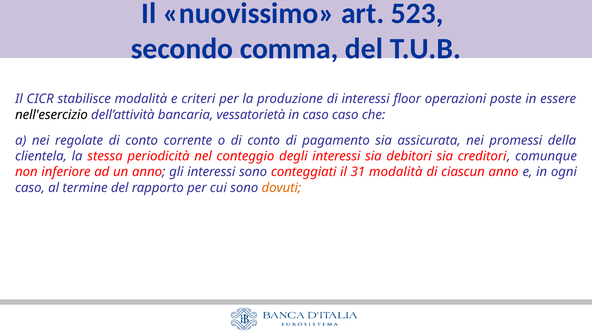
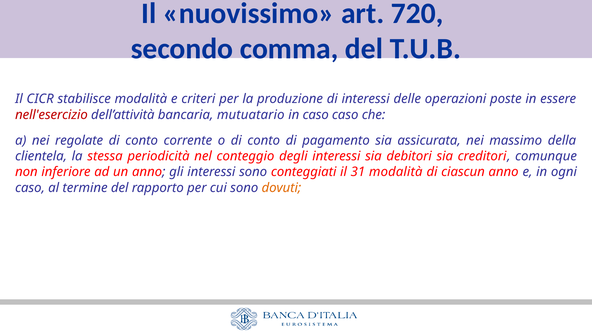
523: 523 -> 720 (417, 13)
floor: floor -> delle (407, 99)
nell'esercizio colour: black -> red (51, 115)
vessatorietà: vessatorietà -> mutuatario (251, 115)
promessi: promessi -> massimo (516, 140)
